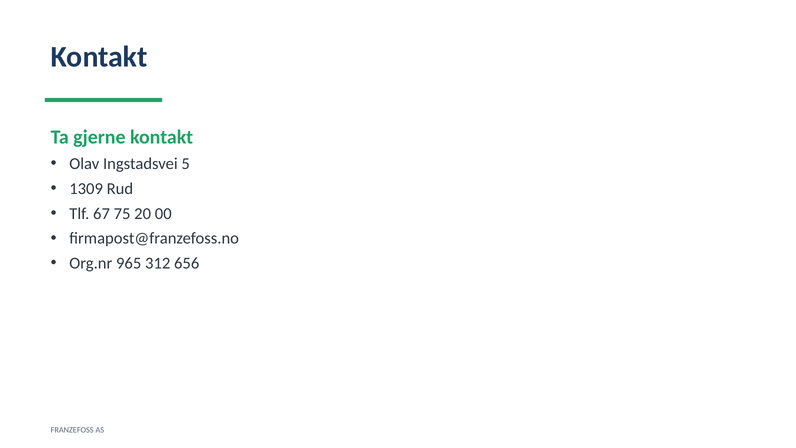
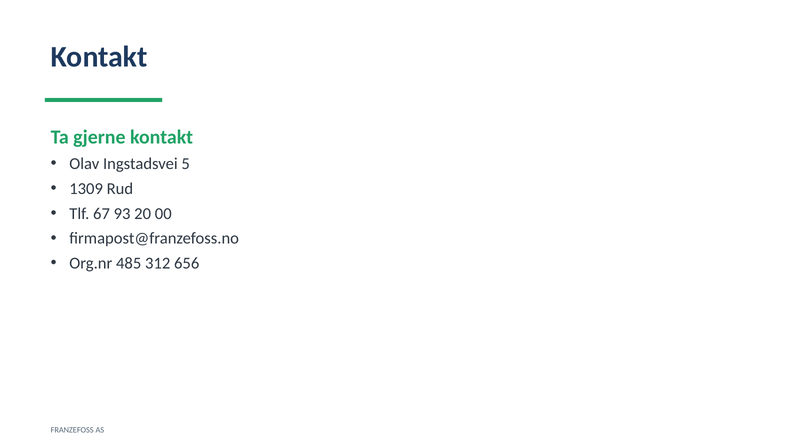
75: 75 -> 93 (122, 213)
965: 965 -> 485 (129, 263)
